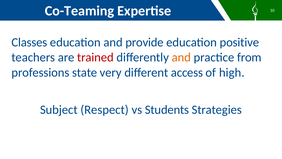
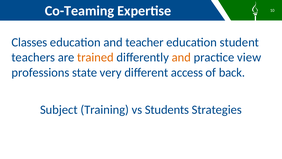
provide: provide -> teacher (145, 42)
positive: positive -> student (239, 42)
trained colour: red -> orange (95, 57)
from: from -> view (249, 57)
high: high -> back (232, 72)
Respect: Respect -> Training (105, 110)
